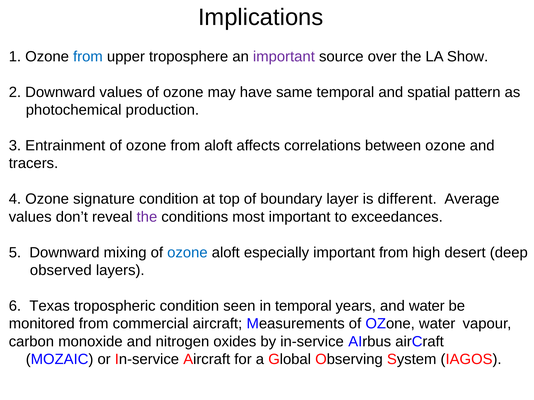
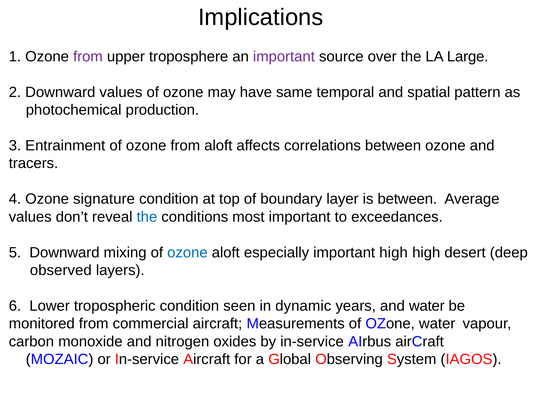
from colour: blue -> purple (88, 57)
Show: Show -> Large (468, 57)
is different: different -> between (407, 199)
the colour: purple -> blue (147, 217)
important from: from -> high (394, 253)
Texas: Texas -> Lower (50, 306)
in temporal: temporal -> dynamic (303, 306)
